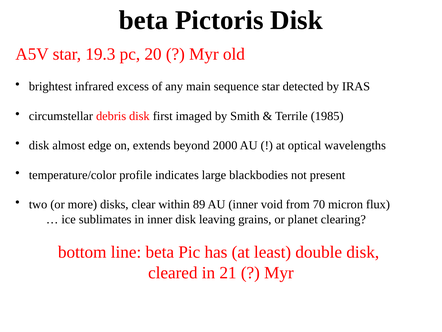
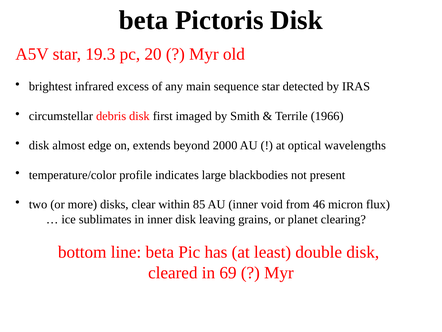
1985: 1985 -> 1966 (327, 116)
89: 89 -> 85 (199, 204)
70: 70 -> 46 (319, 204)
21: 21 -> 69 (228, 272)
